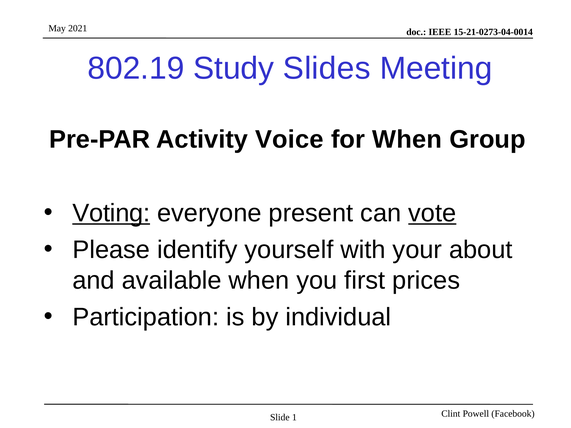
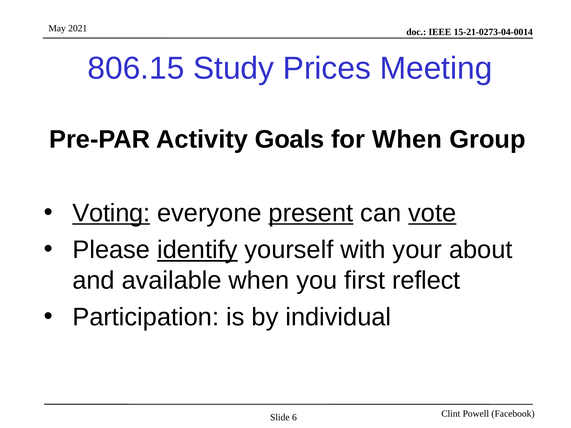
802.19: 802.19 -> 806.15 (136, 69)
Slides: Slides -> Prices (327, 69)
Voice: Voice -> Goals (290, 140)
present underline: none -> present (311, 213)
identify underline: none -> present (197, 250)
prices: prices -> reflect (426, 281)
1: 1 -> 6 (294, 417)
